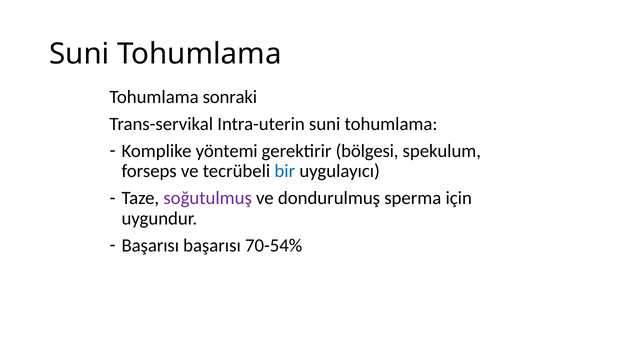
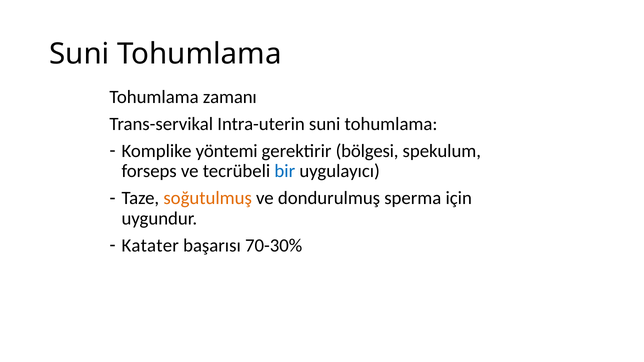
sonraki: sonraki -> zamanı (230, 97)
soğutulmuş colour: purple -> orange (208, 198)
Başarısı: Başarısı -> Katater (150, 246)
70-54%: 70-54% -> 70-30% (274, 246)
